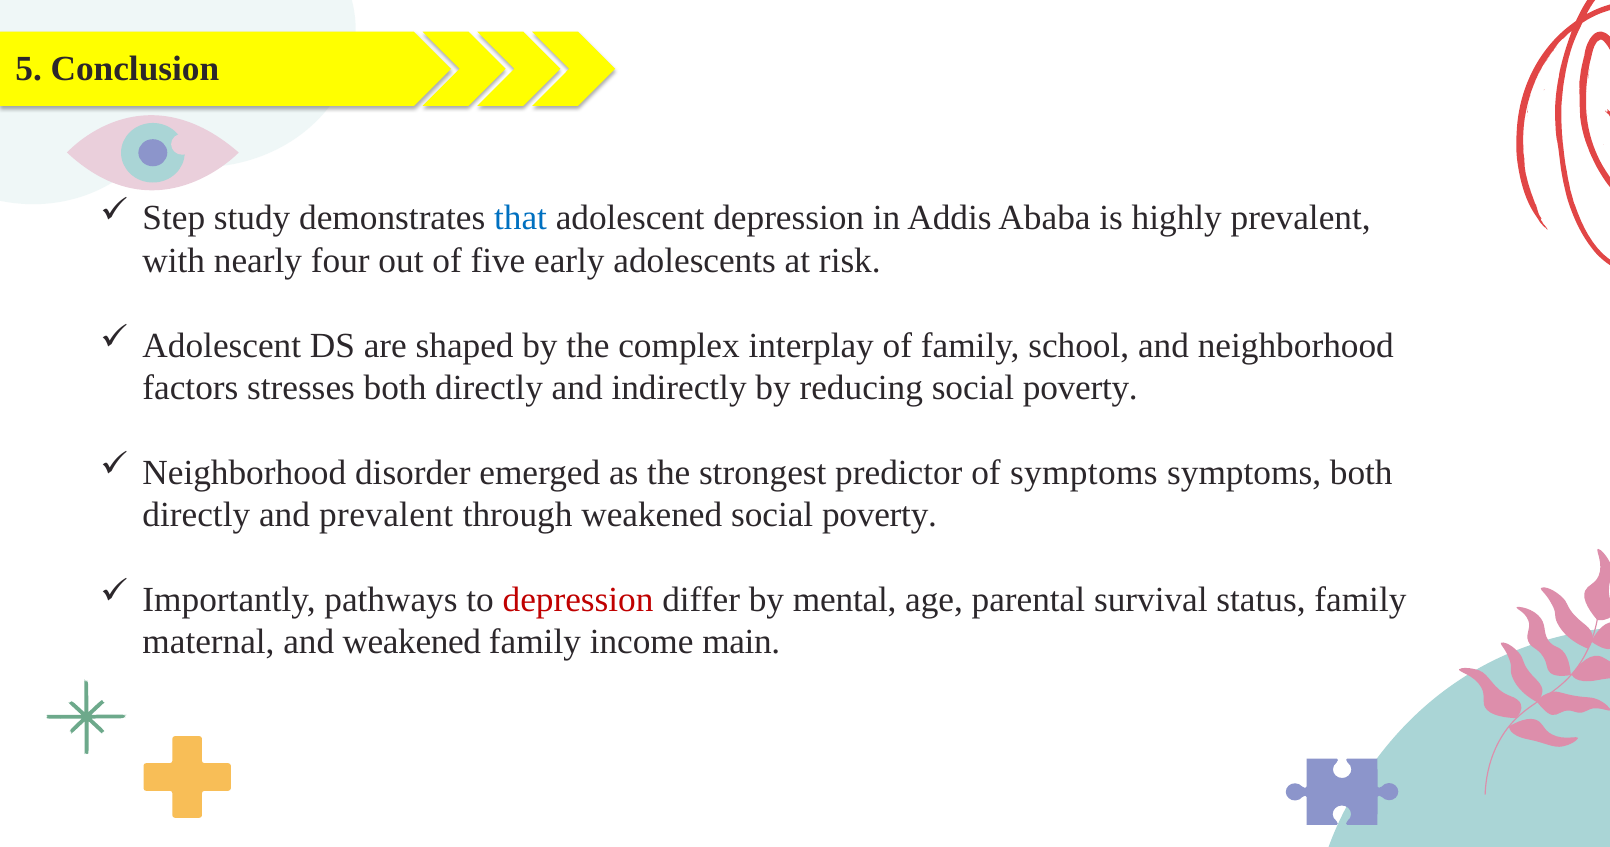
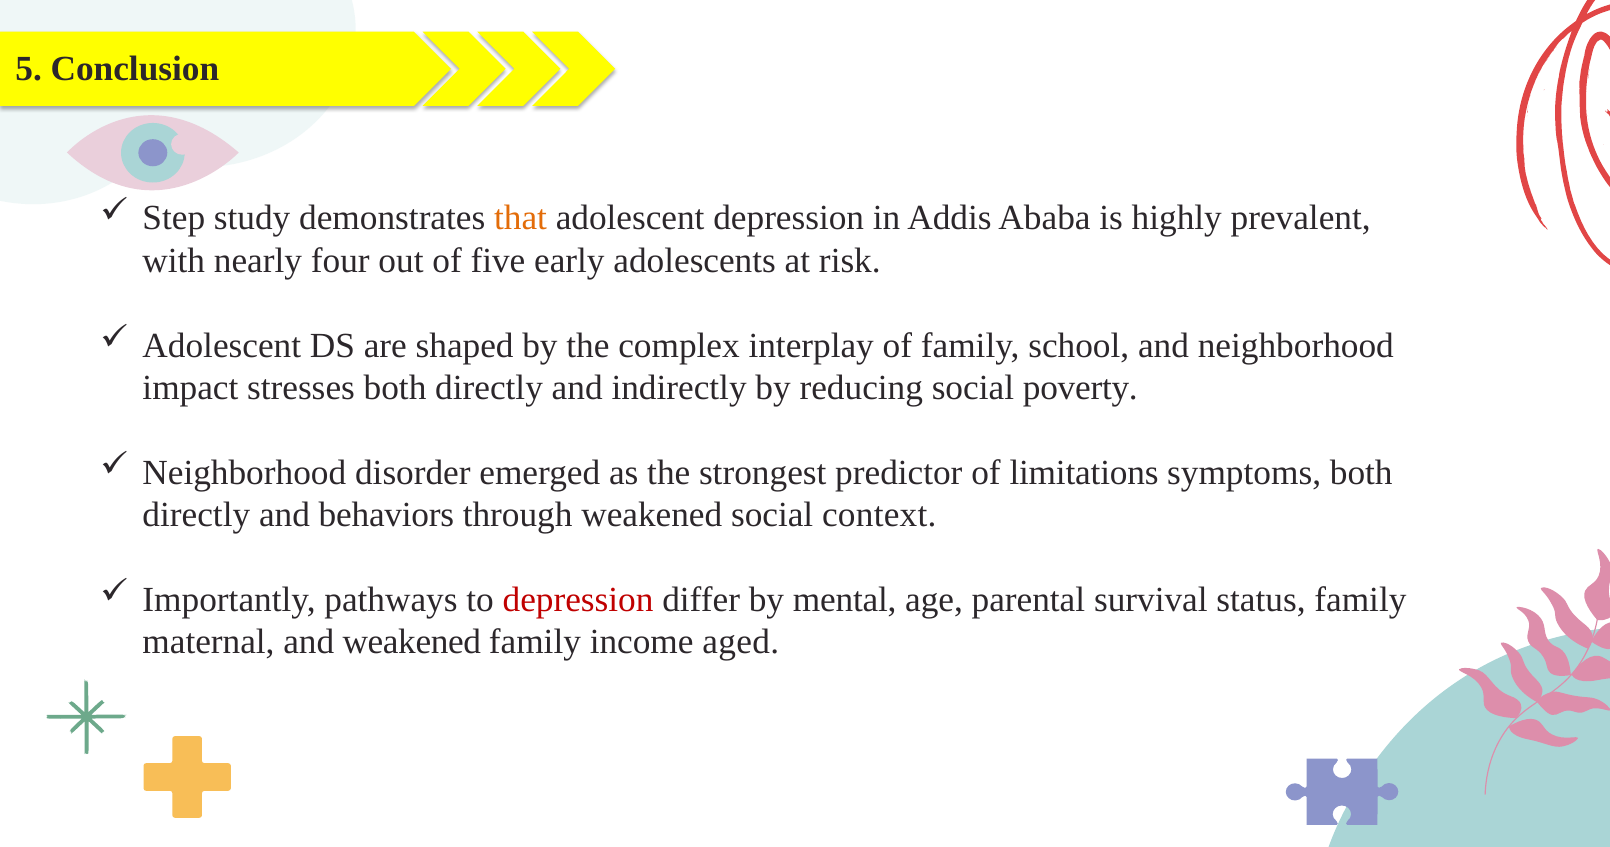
that colour: blue -> orange (520, 218)
factors: factors -> impact (190, 388)
of symptoms: symptoms -> limitations (1084, 473)
and prevalent: prevalent -> behaviors (386, 515)
weakened social poverty: poverty -> context (879, 515)
main: main -> aged (741, 642)
